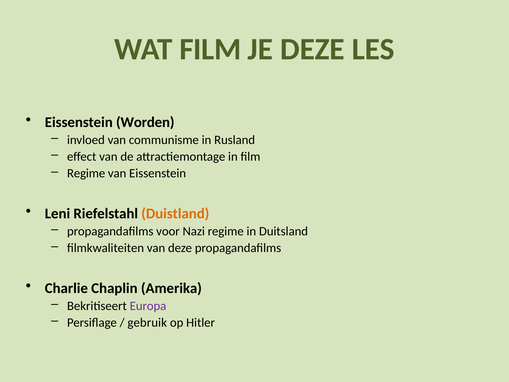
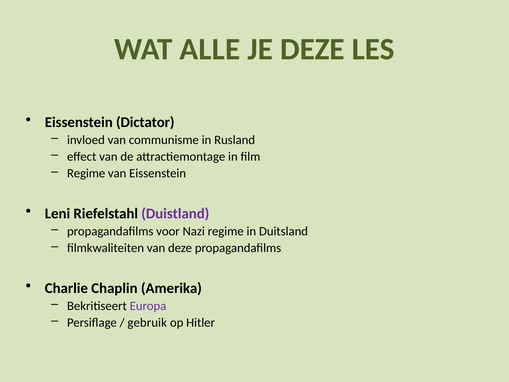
WAT FILM: FILM -> ALLE (210, 49)
Worden: Worden -> Dictator (145, 122)
Duistland colour: orange -> purple (175, 213)
